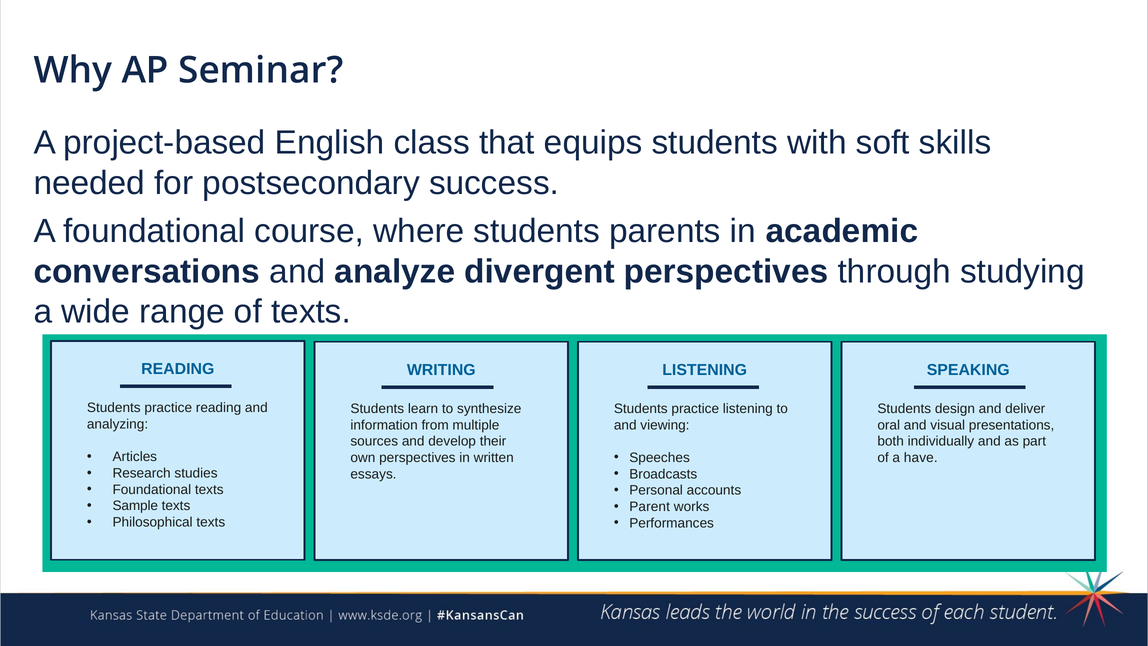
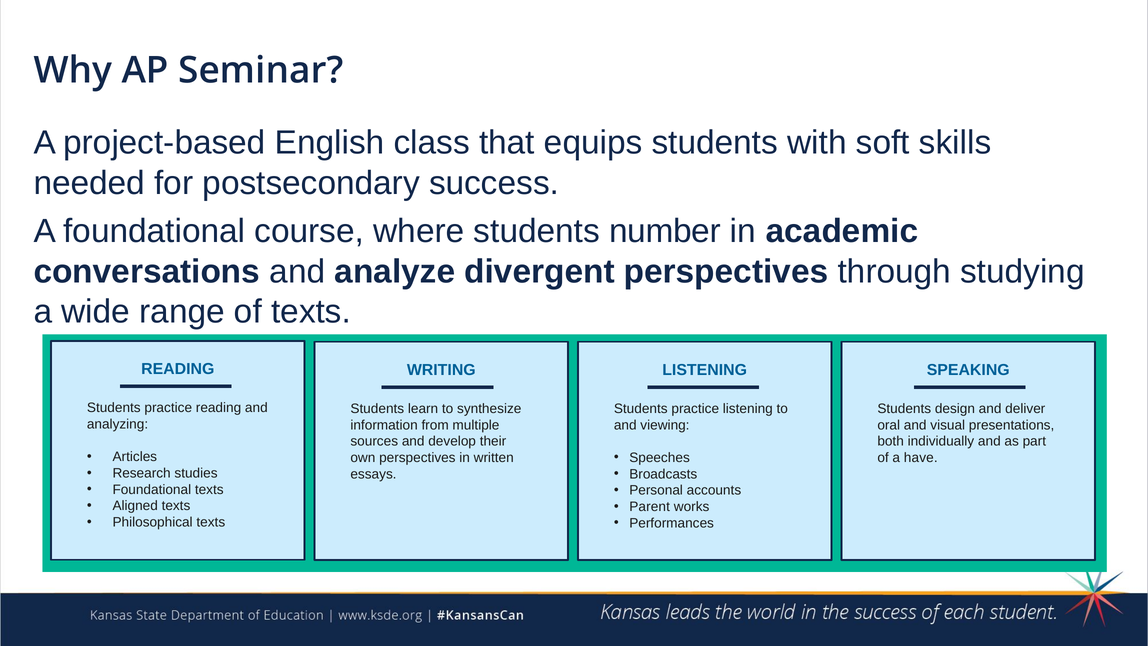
parents: parents -> number (665, 231)
Sample: Sample -> Aligned (135, 506)
